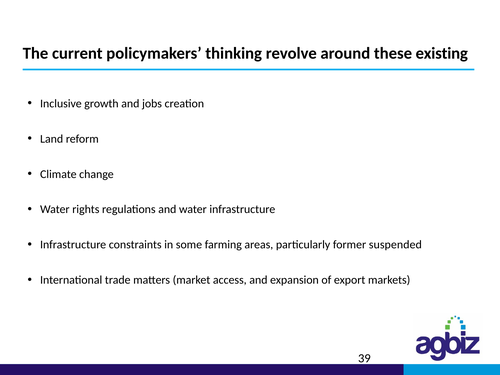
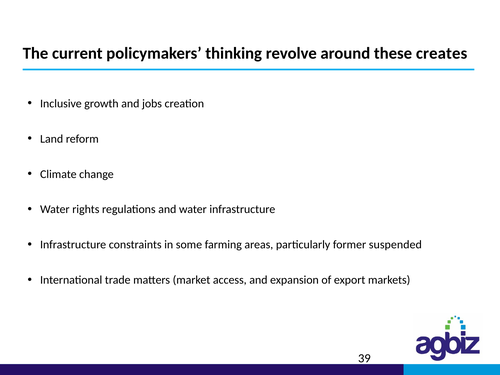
existing: existing -> creates (442, 53)
